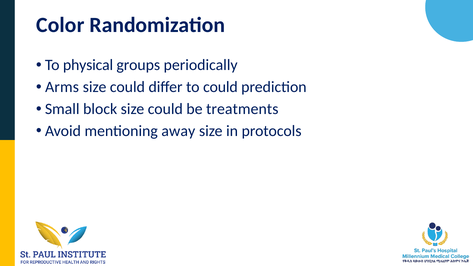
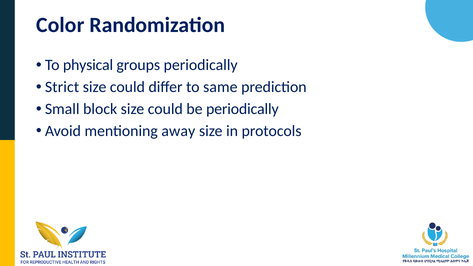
Arms: Arms -> Strict (62, 87)
to could: could -> same (220, 87)
be treatments: treatments -> periodically (242, 109)
